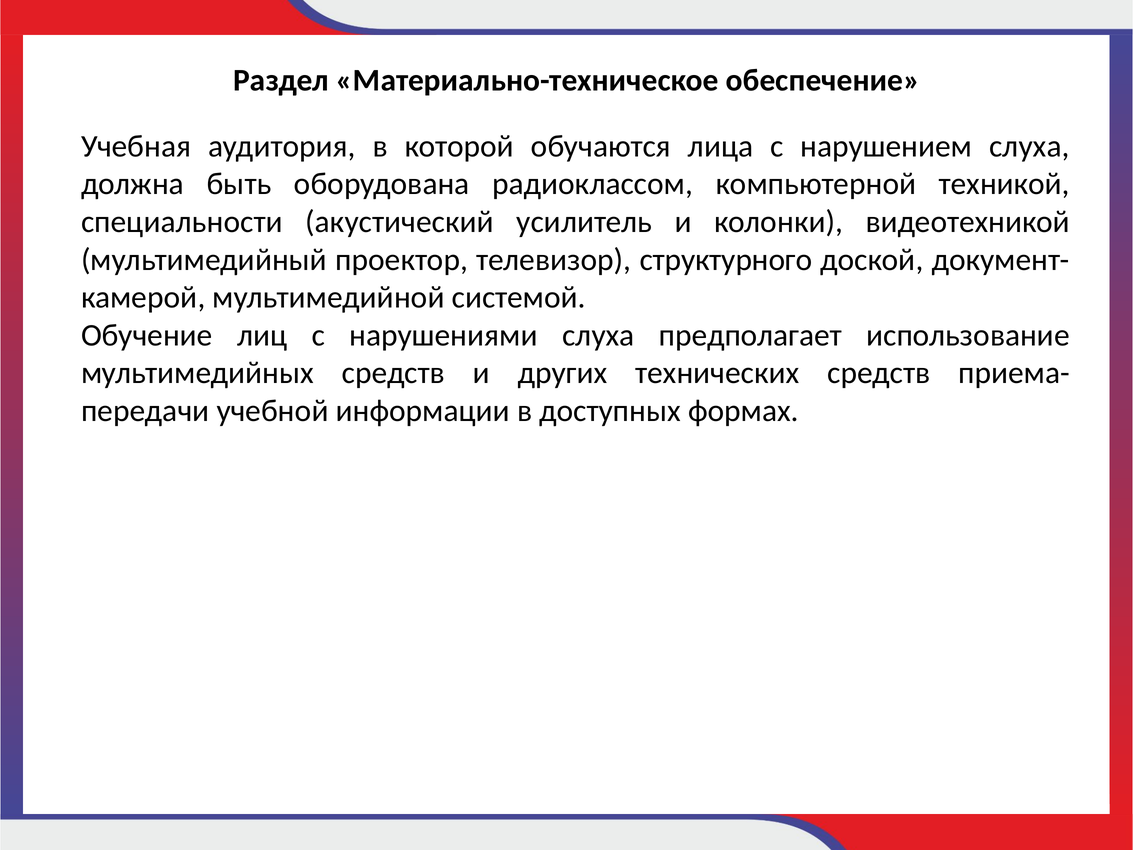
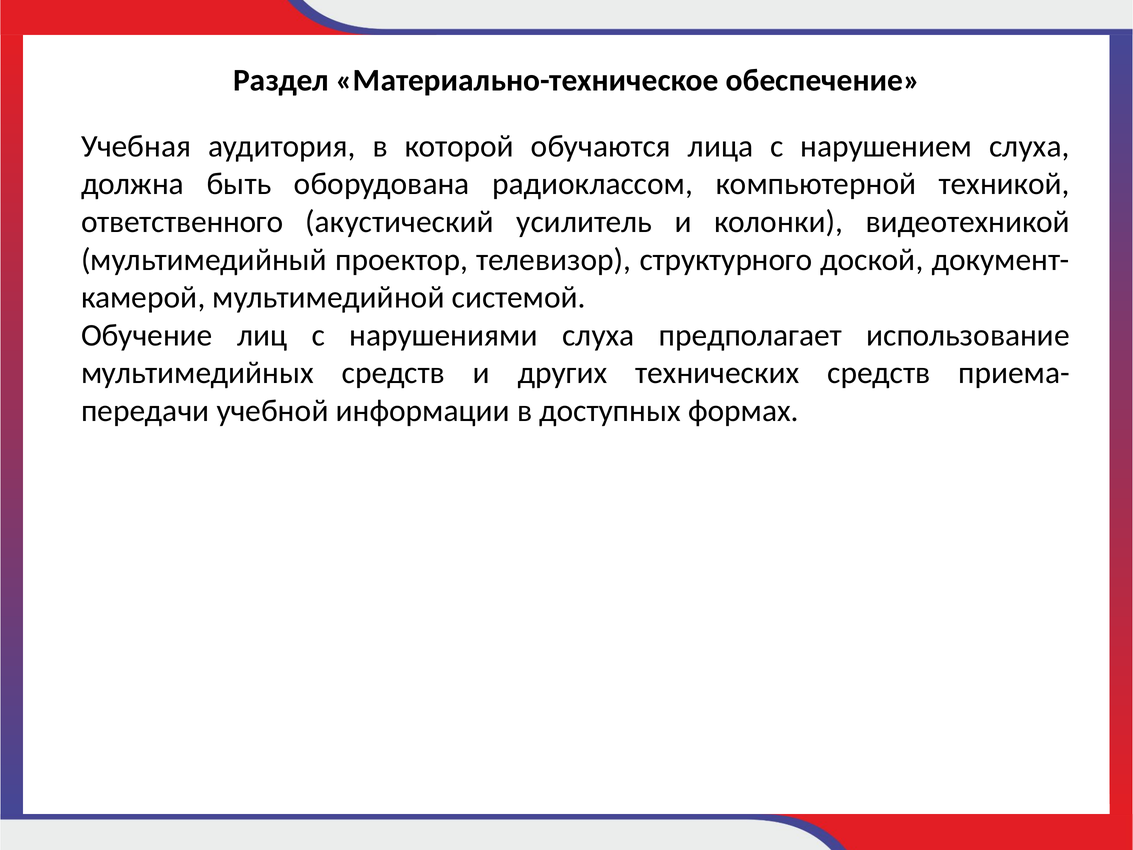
специальности: специальности -> ответственного (182, 222)
